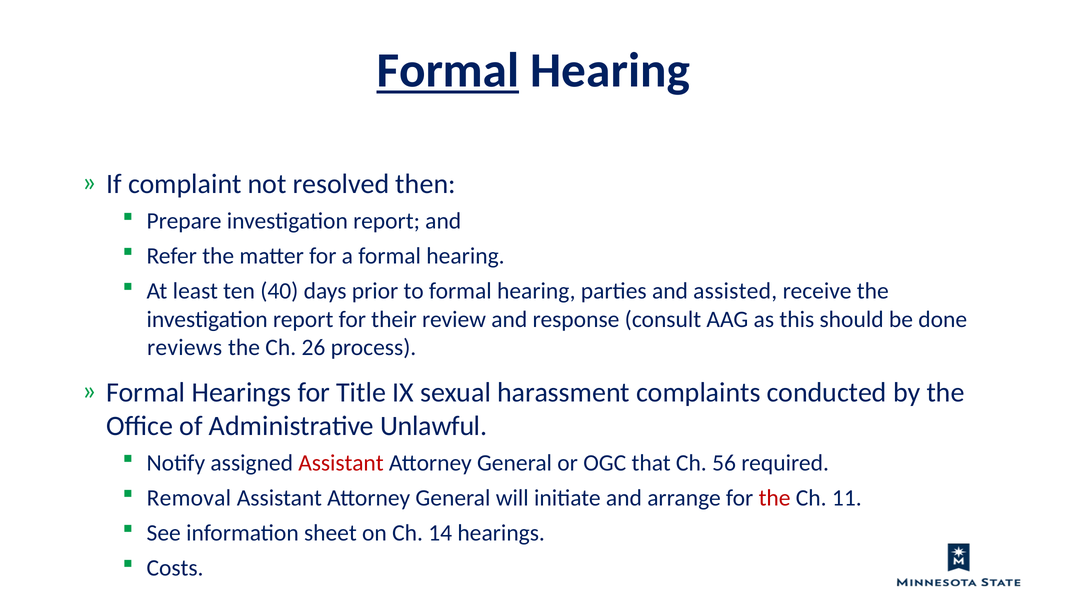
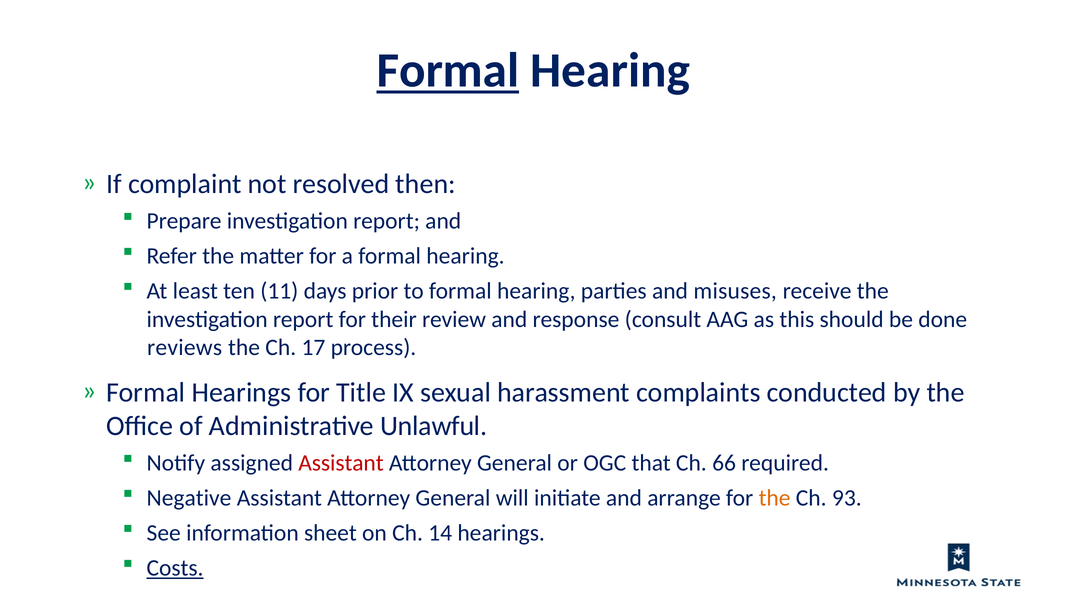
40: 40 -> 11 (279, 291)
assisted: assisted -> misuses (735, 291)
26: 26 -> 17 (313, 348)
56: 56 -> 66 (724, 463)
Removal: Removal -> Negative (189, 498)
the colour: red -> orange (775, 498)
11: 11 -> 93 (847, 498)
Costs underline: none -> present (175, 568)
